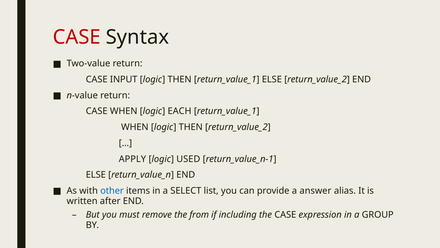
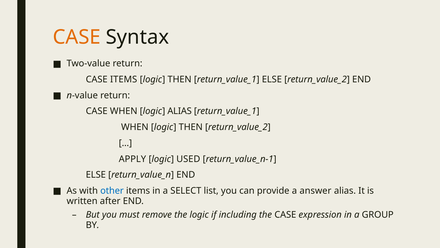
CASE colour: red -> orange (77, 37)
CASE INPUT: INPUT -> ITEMS (124, 79)
logic EACH: EACH -> ALIAS (180, 111)
the from: from -> logic (199, 214)
